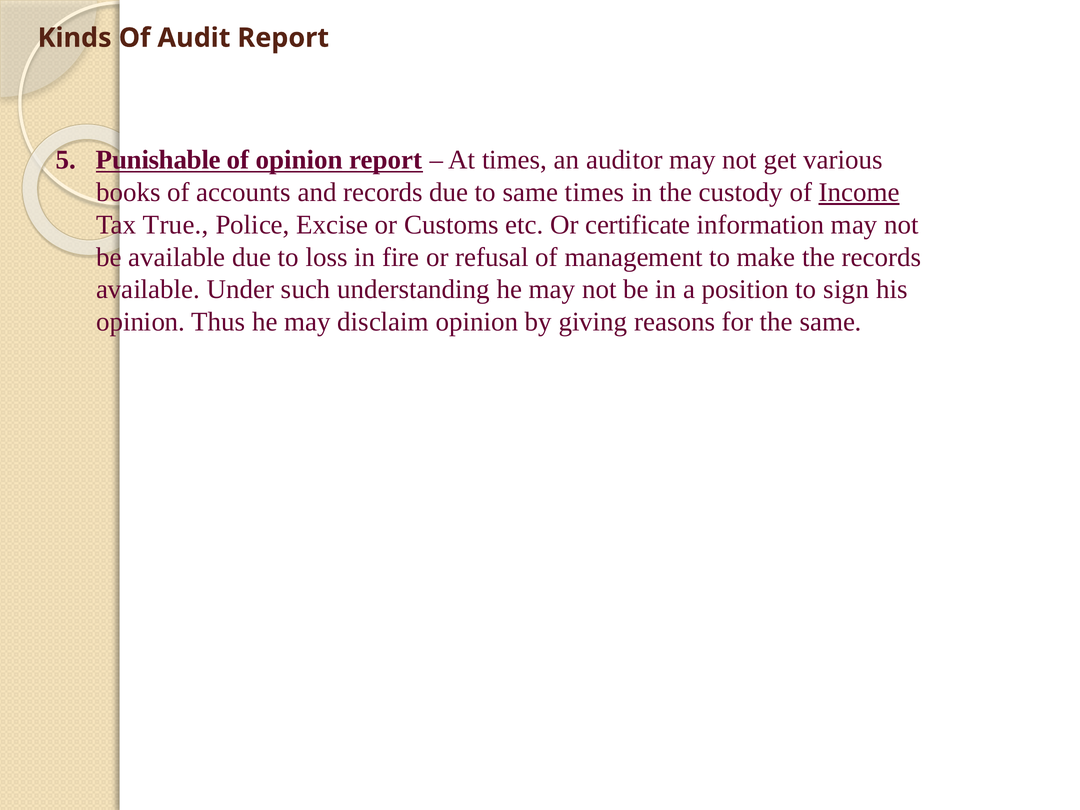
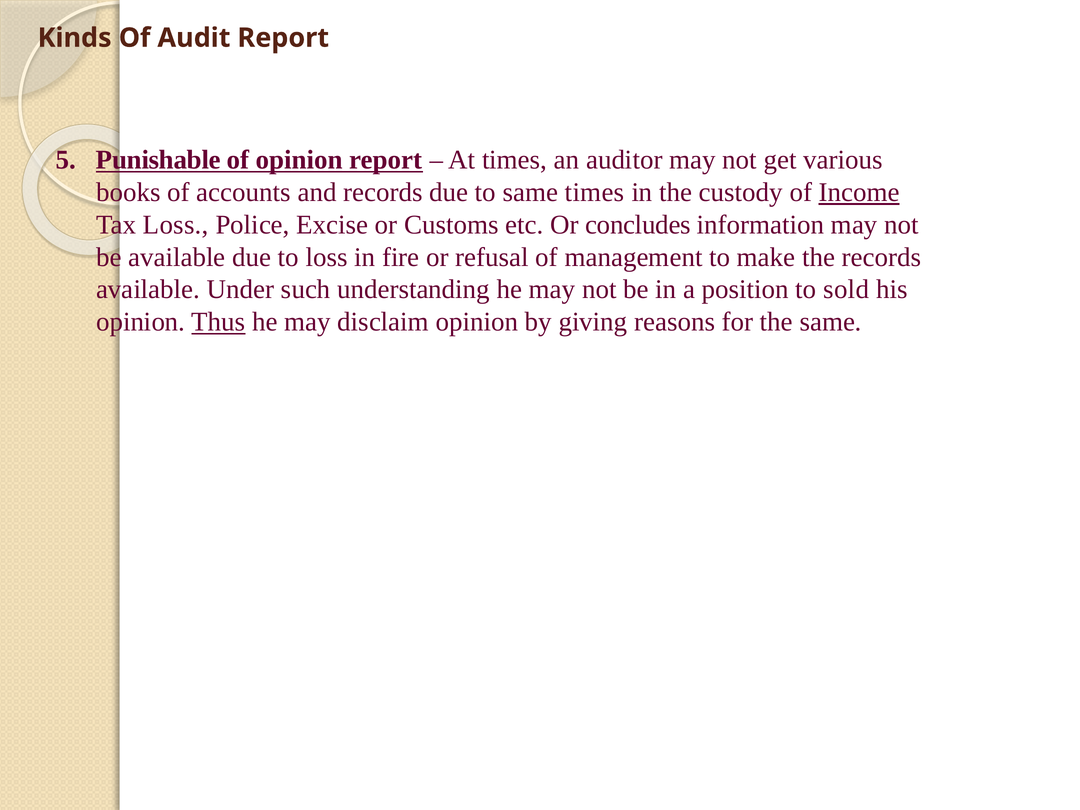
Tax True: True -> Loss (176, 225)
certificate: certificate -> concludes (638, 225)
sign: sign -> sold (846, 290)
Thus underline: none -> present (218, 322)
